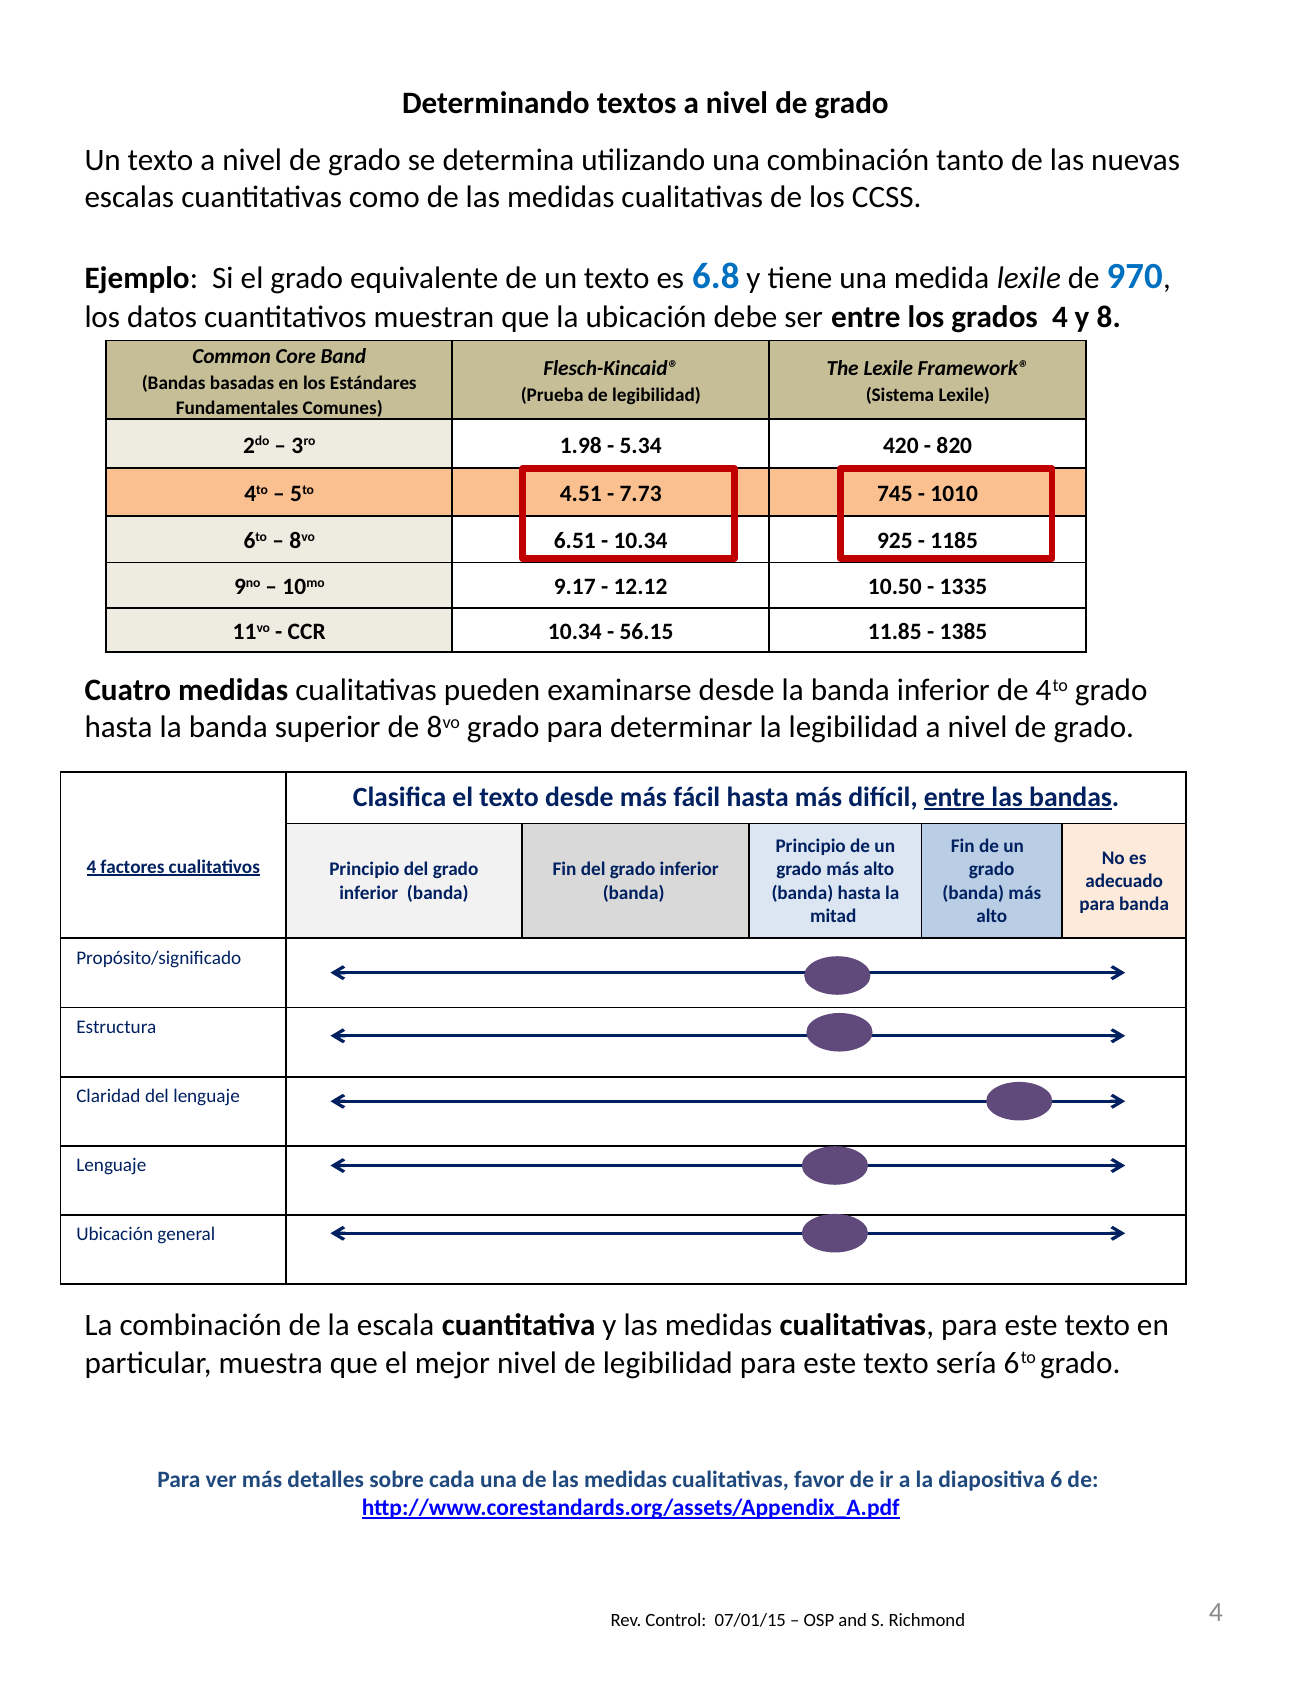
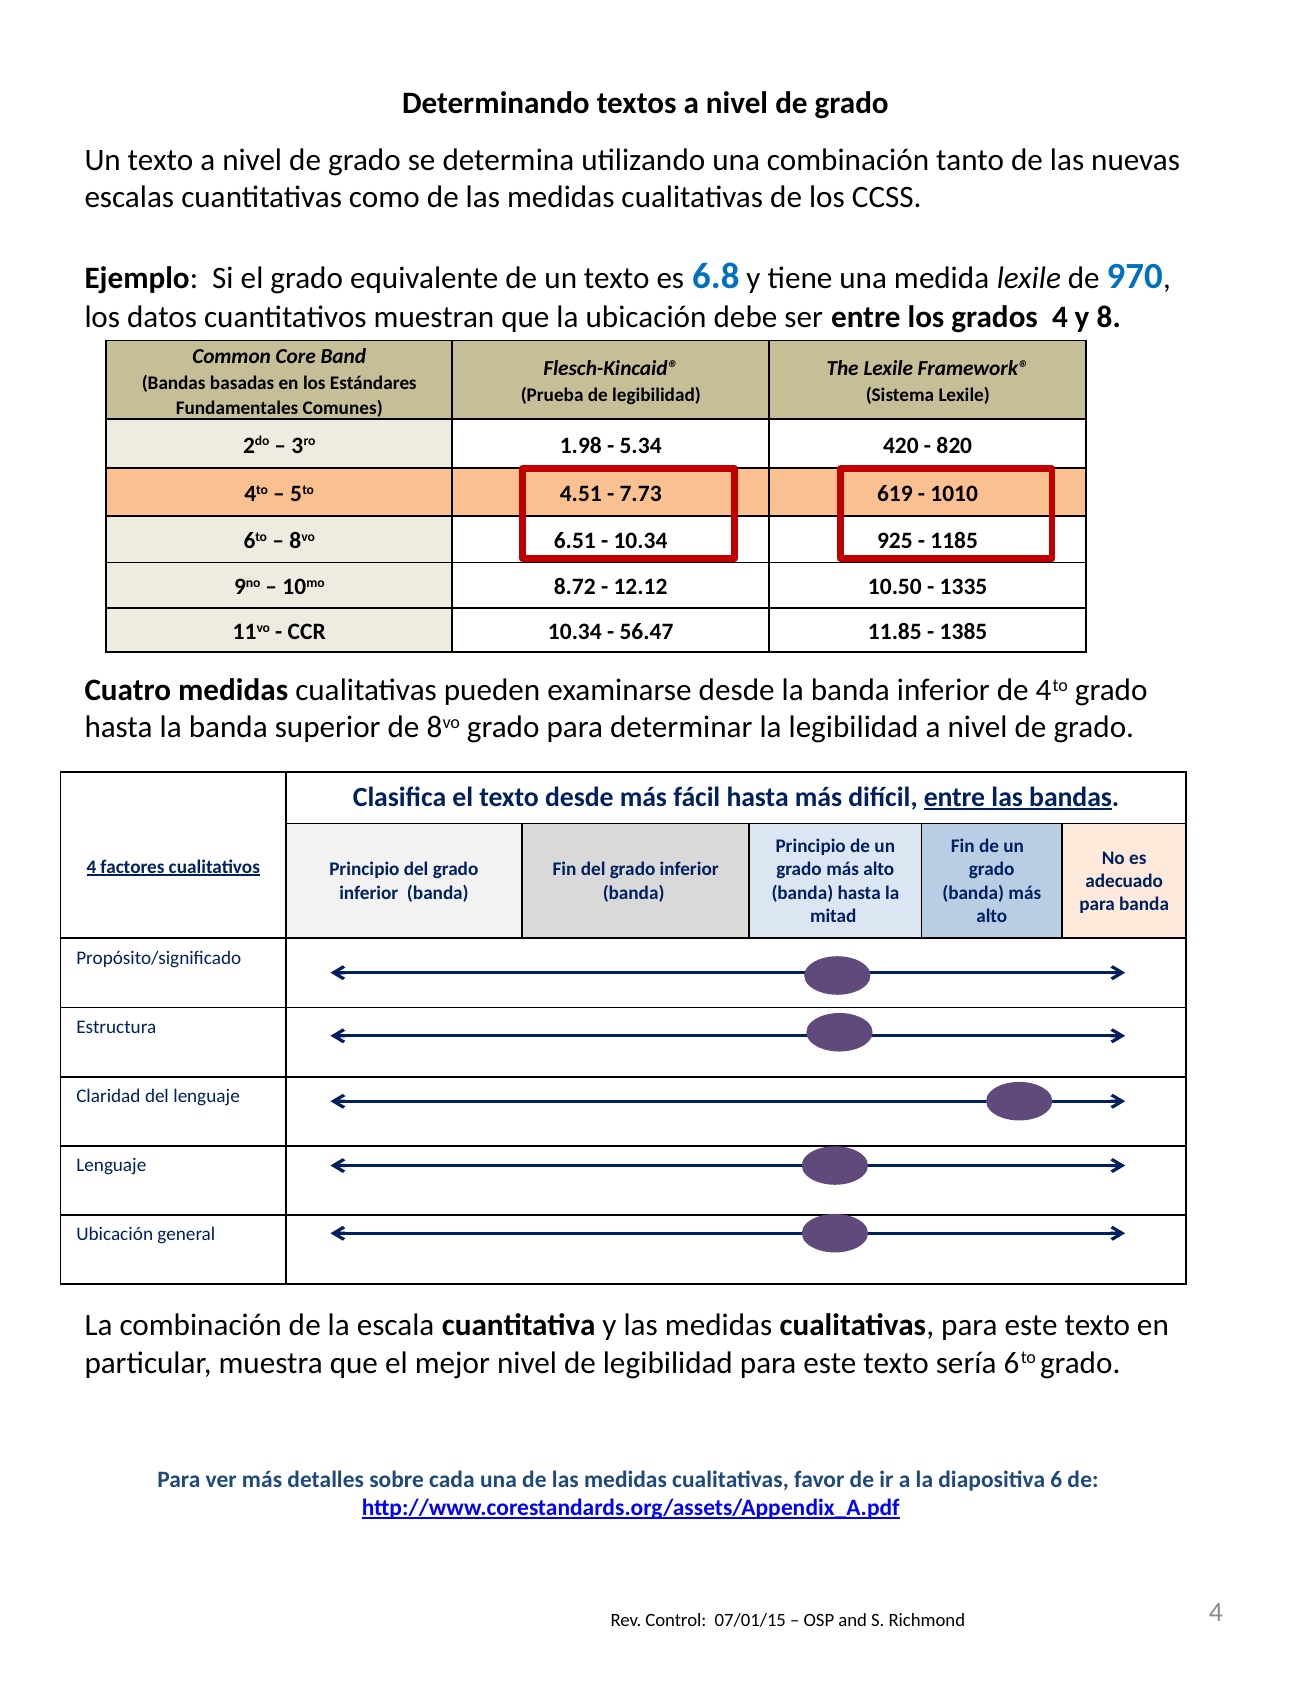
745: 745 -> 619 (895, 494)
9.17: 9.17 -> 8.72 (575, 587)
56.15: 56.15 -> 56.47 (647, 631)
